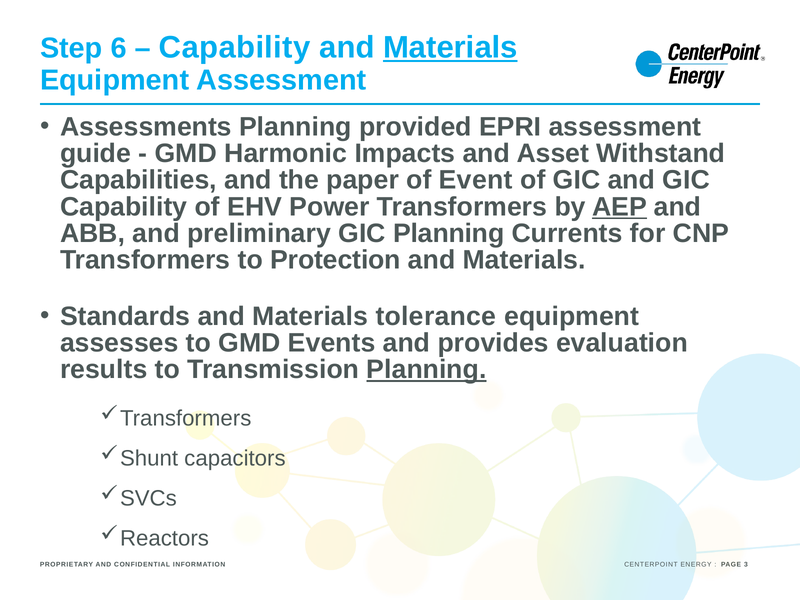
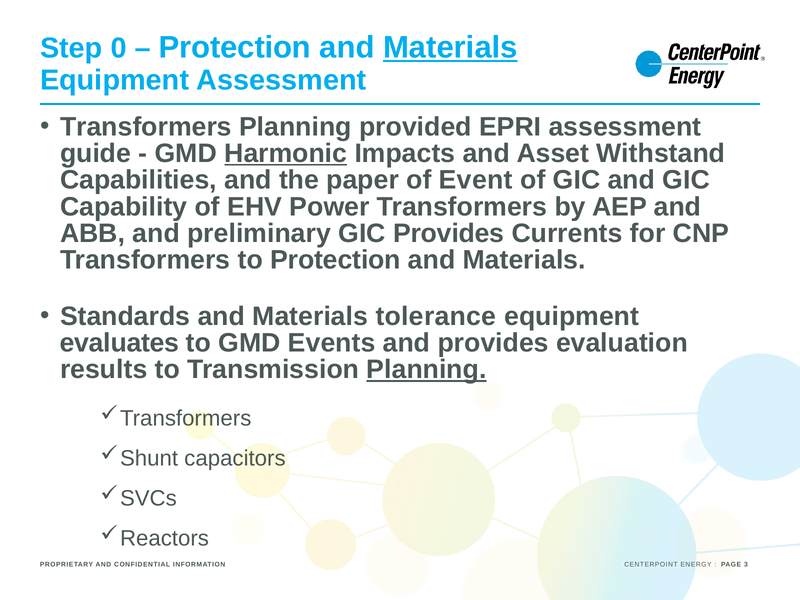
6: 6 -> 0 (119, 48)
Capability: Capability -> Protection (235, 48)
Assessments: Assessments -> Transformers (146, 127)
Harmonic underline: none -> present (286, 153)
AEP underline: present -> none (619, 207)
GIC Planning: Planning -> Provides (449, 233)
assesses: assesses -> evaluates (119, 343)
